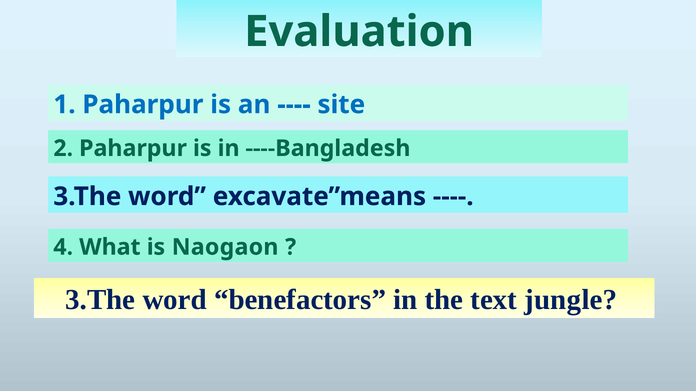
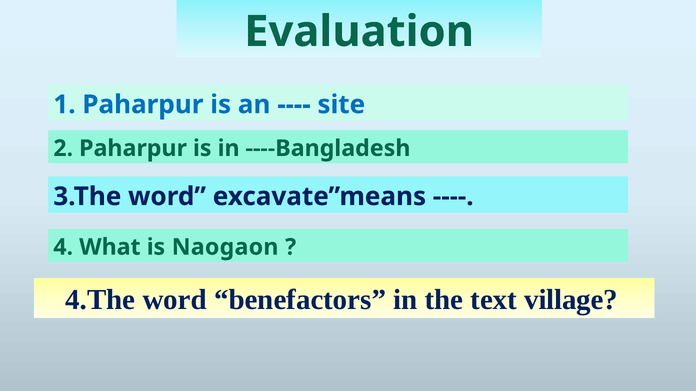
3.The: 3.The -> 4.The (100, 300)
jungle: jungle -> village (571, 300)
